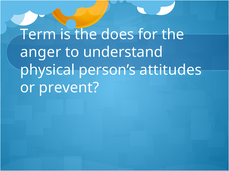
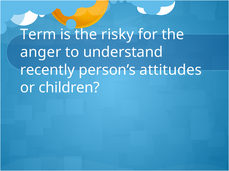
does: does -> risky (117, 35)
physical: physical -> recently (47, 70)
prevent: prevent -> children (69, 88)
